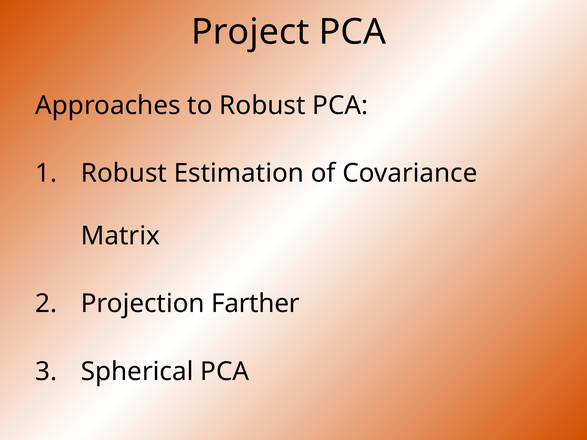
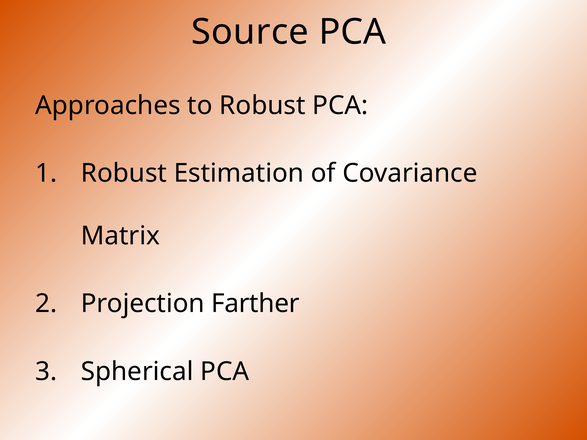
Project: Project -> Source (250, 32)
